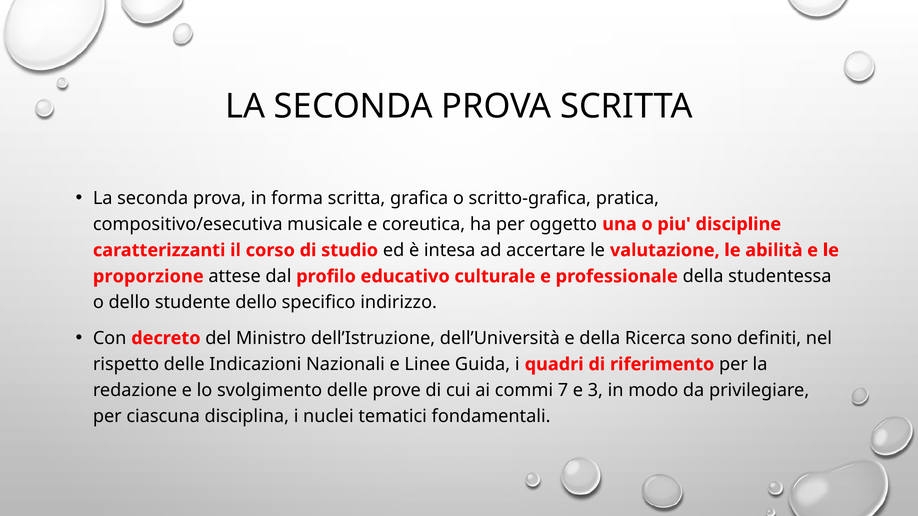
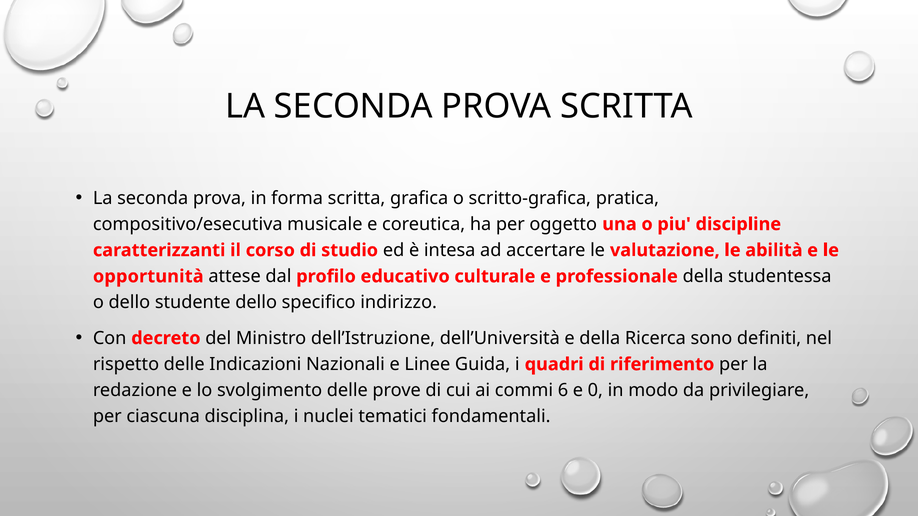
proporzione: proporzione -> opportunità (148, 277)
7: 7 -> 6 (563, 391)
3: 3 -> 0 (595, 391)
